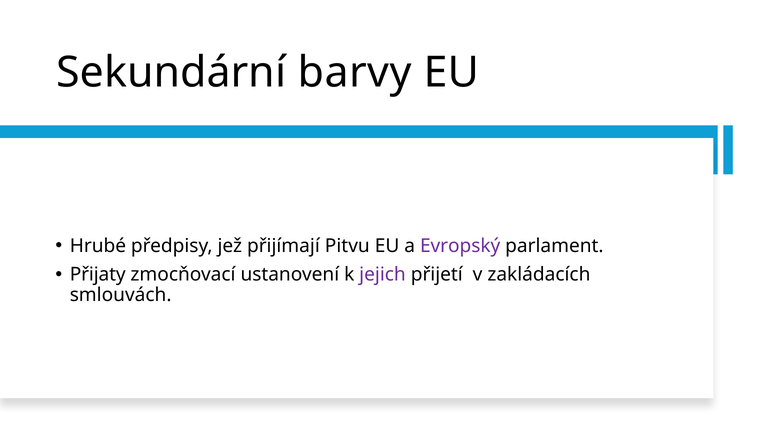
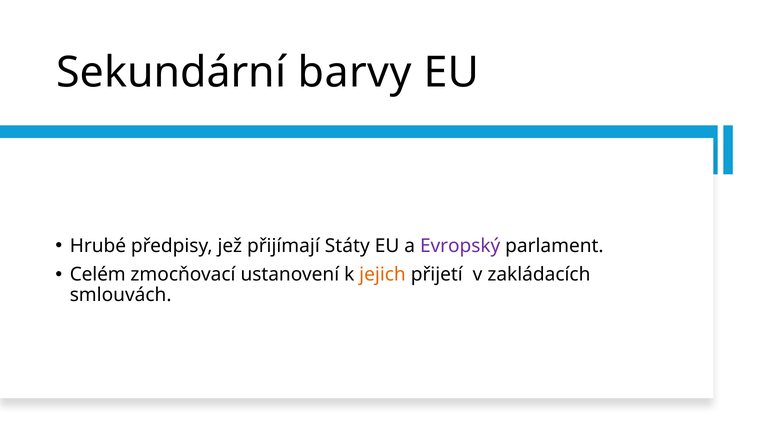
Pitvu: Pitvu -> Státy (347, 246)
Přijaty: Přijaty -> Celém (98, 274)
jejich colour: purple -> orange (383, 274)
